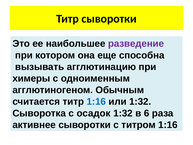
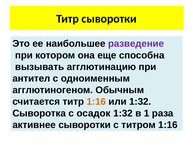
химеры: химеры -> антител (31, 78)
1:16 colour: blue -> orange (96, 101)
6: 6 -> 1 (147, 113)
